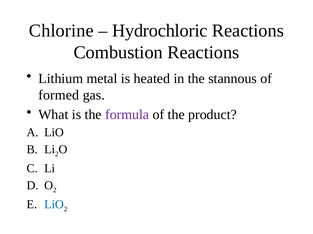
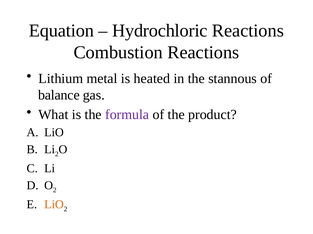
Chlorine: Chlorine -> Equation (61, 31)
formed: formed -> balance (59, 95)
LiO colour: blue -> orange (54, 205)
